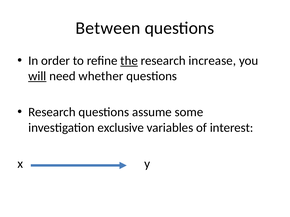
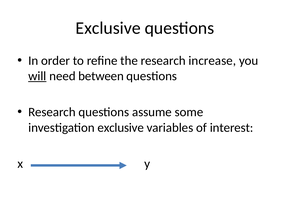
Between: Between -> Exclusive (108, 28)
the underline: present -> none (129, 61)
whether: whether -> between (101, 76)
